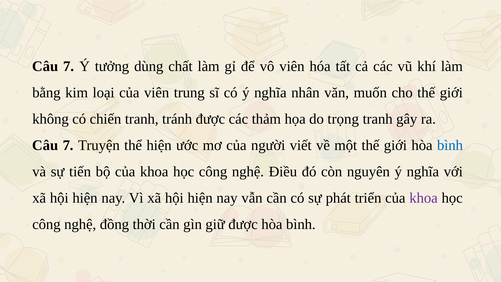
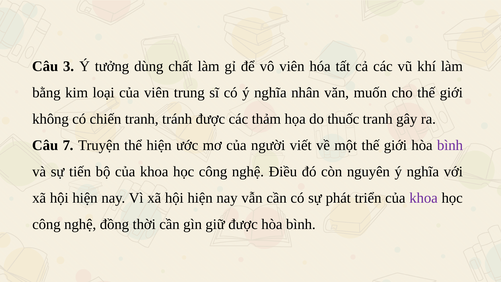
7: 7 -> 3 (69, 66)
trọng: trọng -> thuốc (343, 119)
bình colour: blue -> purple (450, 145)
